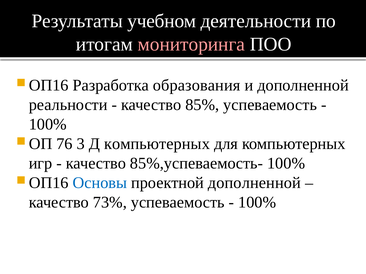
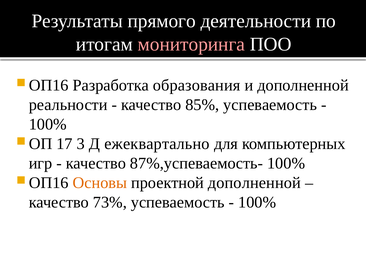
учебном: учебном -> прямого (162, 21)
76: 76 -> 17 (64, 144)
Д компьютерных: компьютерных -> ежеквартально (157, 144)
85%,успеваемость-: 85%,успеваемость- -> 87%,успеваемость- (197, 164)
Основы colour: blue -> orange (100, 183)
